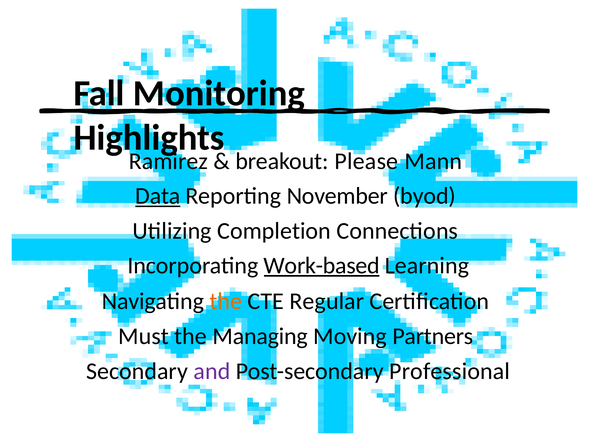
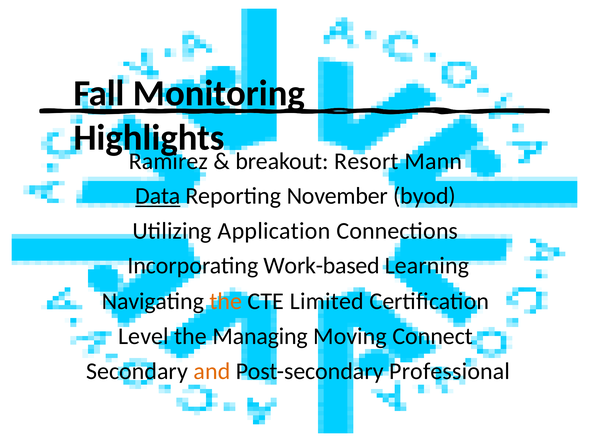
Please: Please -> Resort (366, 161)
Completion: Completion -> Application (274, 231)
Work-based underline: present -> none (322, 265)
Regular: Regular -> Limited (327, 301)
Must: Must -> Level (143, 336)
Partners: Partners -> Connect (433, 336)
and colour: purple -> orange (212, 371)
